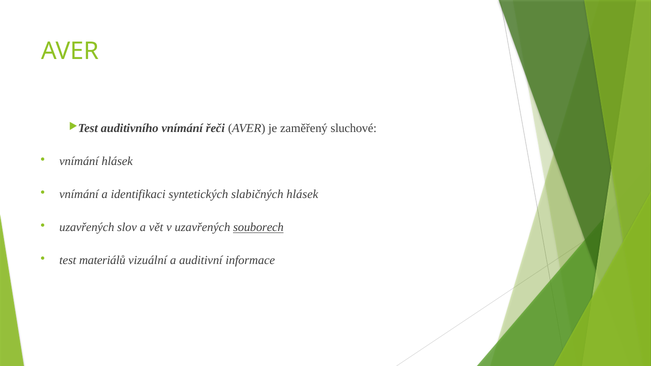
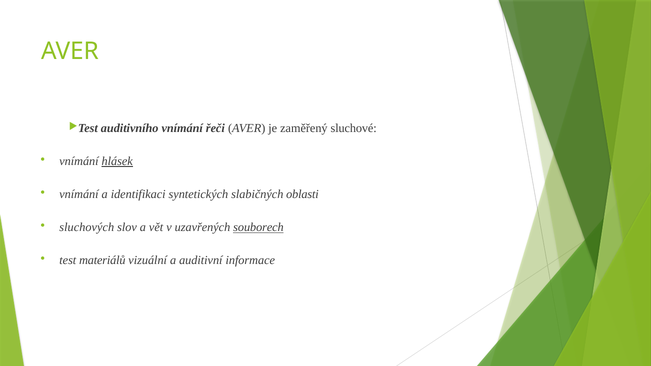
hlásek underline: none -> present (117, 161)
slabičných hlásek: hlásek -> oblasti (302, 194)
uzavřených: uzavřených -> sluchových (87, 227)
